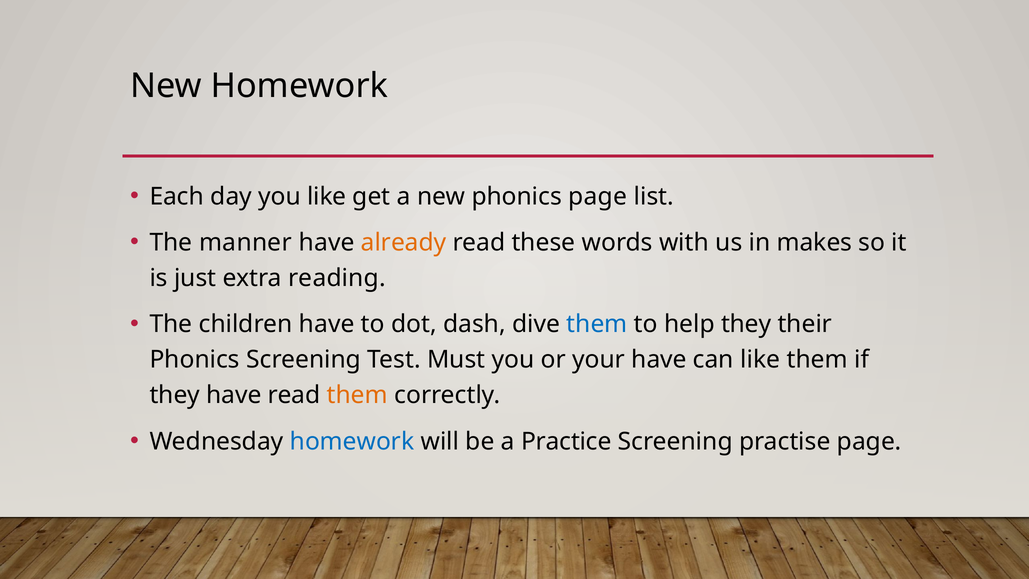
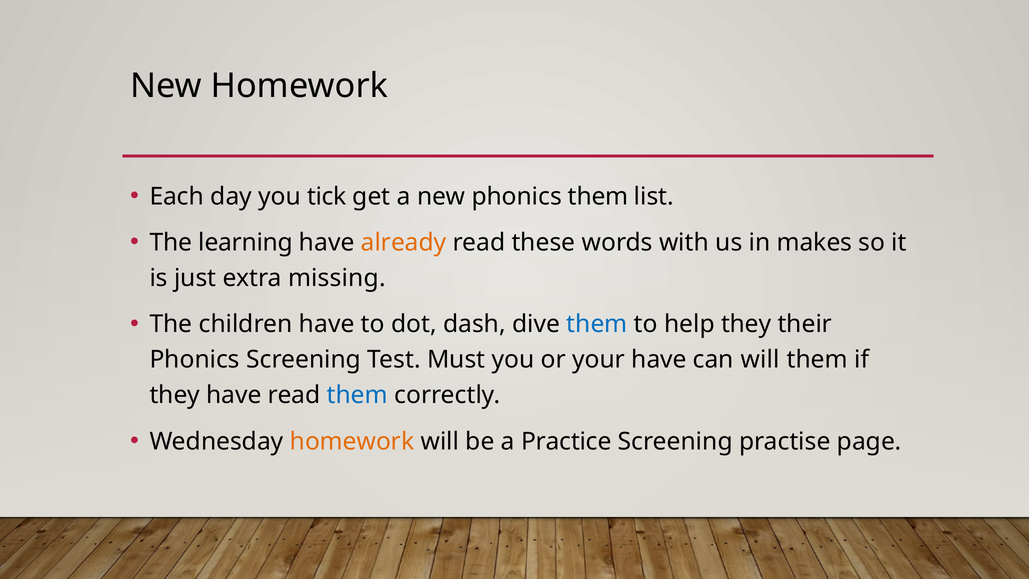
you like: like -> tick (327, 196)
phonics page: page -> them (598, 196)
manner: manner -> learning (246, 243)
reading: reading -> missing (337, 278)
can like: like -> will (760, 360)
them colour: orange -> blue (357, 395)
homework colour: blue -> orange (352, 441)
